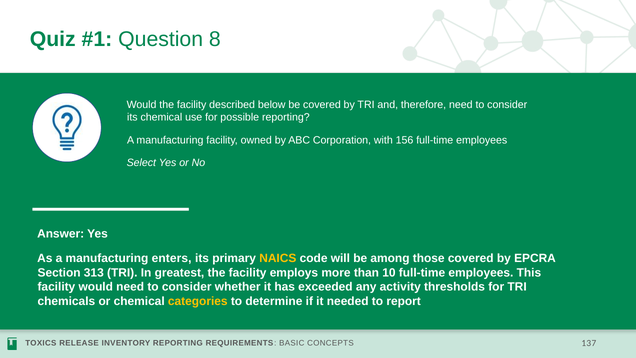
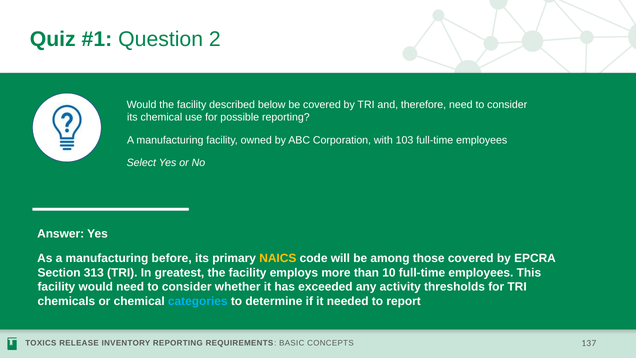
8: 8 -> 2 (215, 39)
156: 156 -> 103 (405, 140)
enters: enters -> before (172, 258)
categories colour: yellow -> light blue (198, 301)
